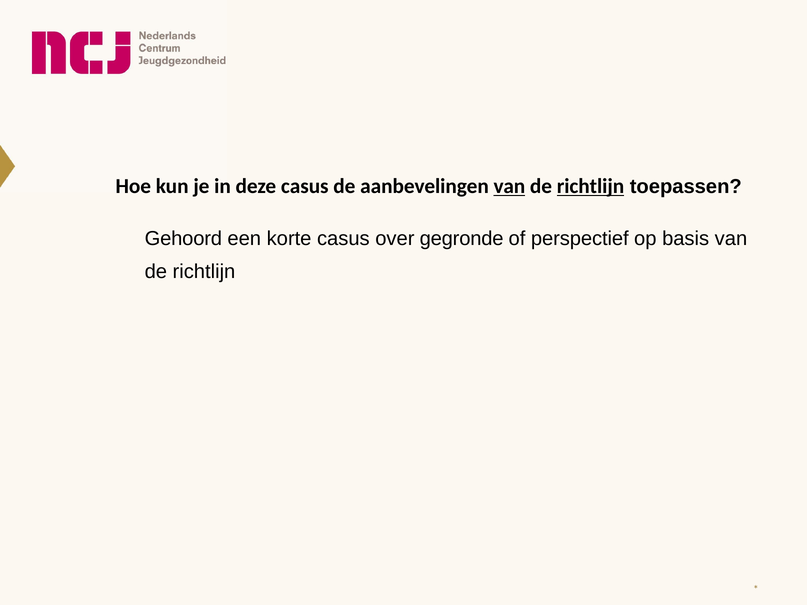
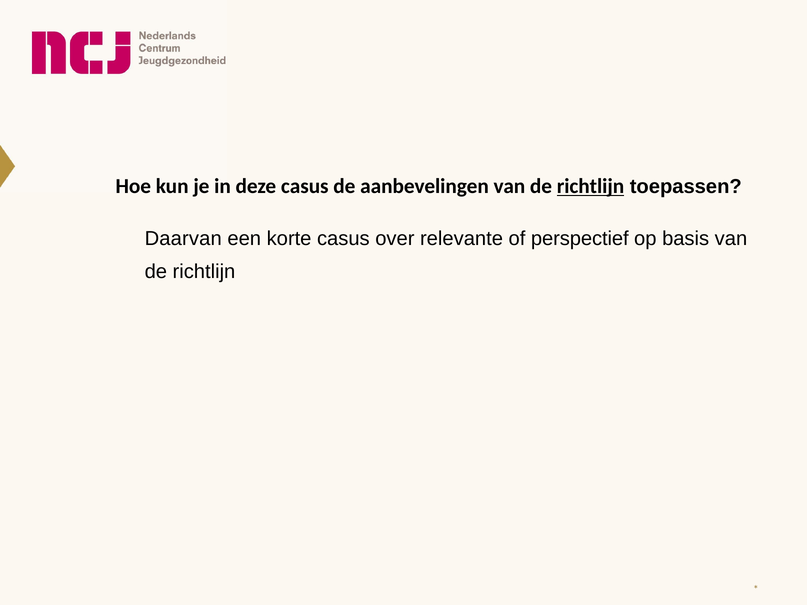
van underline: present -> none (509, 186)
Gehoord: Gehoord -> Daarvan (183, 239)
gegronde: gegronde -> relevante (462, 239)
